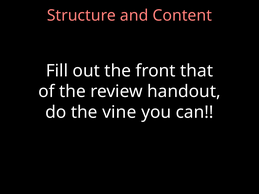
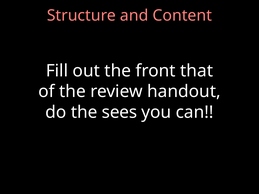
vine: vine -> sees (119, 112)
